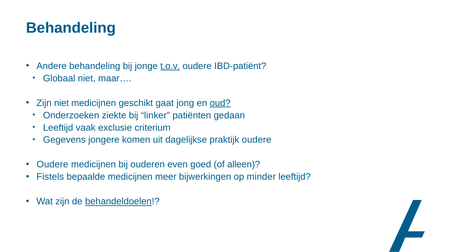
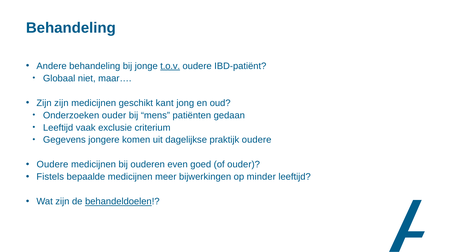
Zijn niet: niet -> zijn (61, 103)
gaat: gaat -> kant (165, 103)
oud underline: present -> none (220, 103)
Onderzoeken ziekte: ziekte -> ouder (114, 116)
linker: linker -> mens (155, 116)
of alleen: alleen -> ouder (244, 165)
